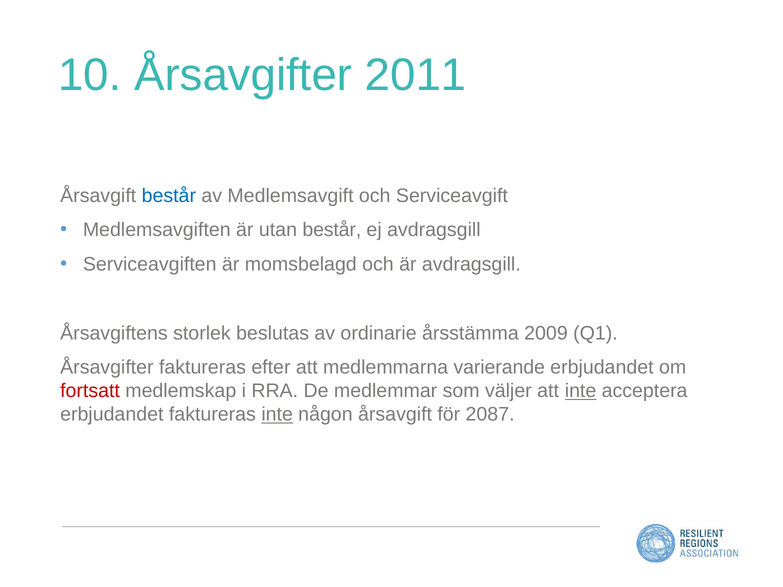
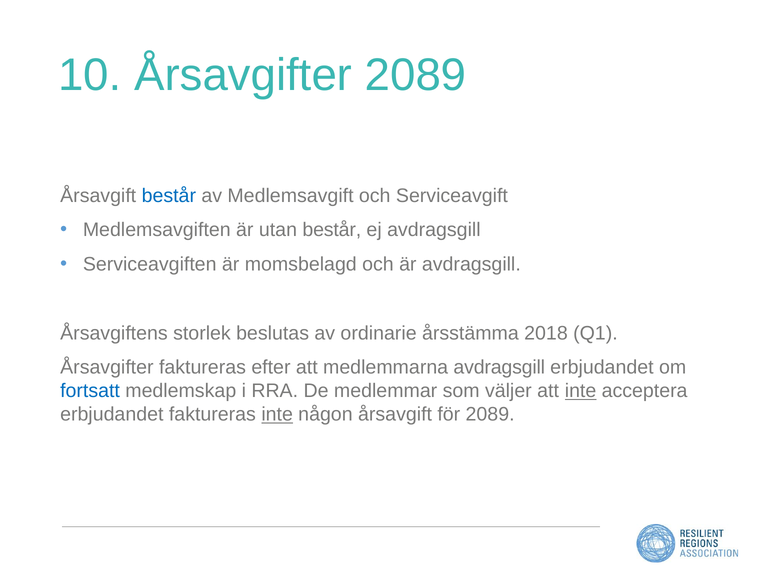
Årsavgifter 2011: 2011 -> 2089 (416, 75)
2009: 2009 -> 2018 (546, 333)
medlemmarna varierande: varierande -> avdragsgill (499, 368)
fortsatt colour: red -> blue (90, 391)
för 2087: 2087 -> 2089 (490, 415)
